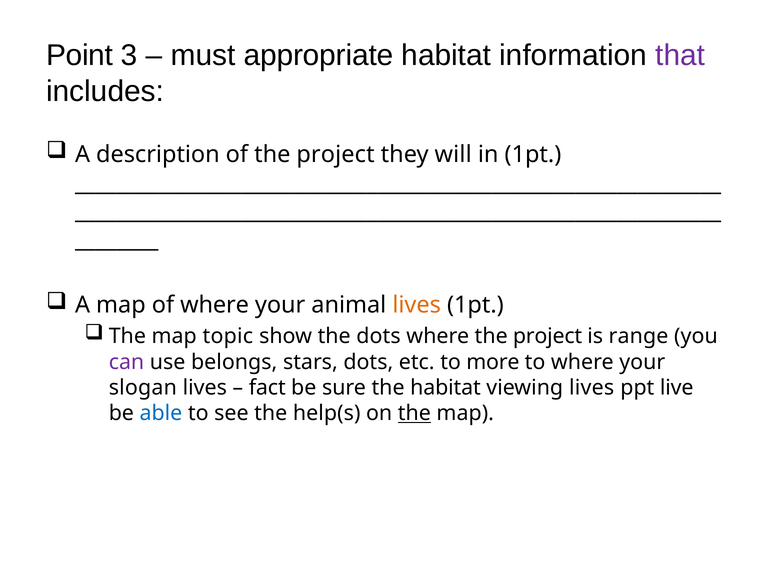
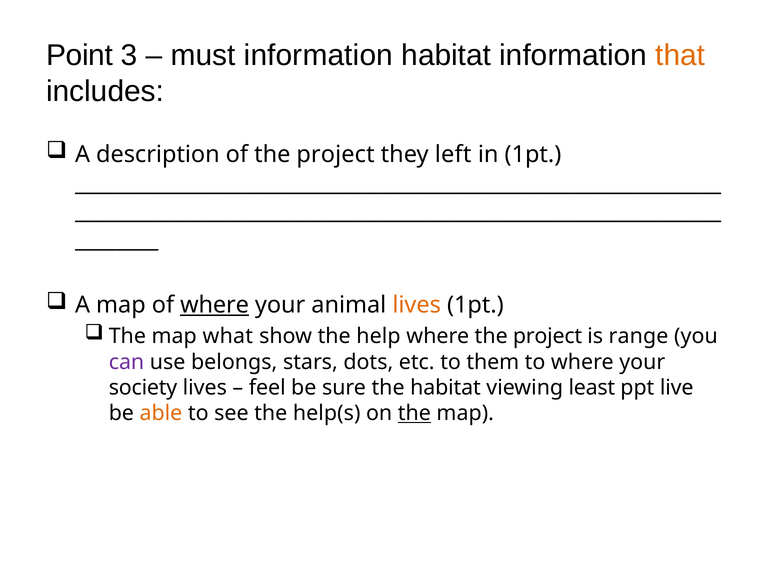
must appropriate: appropriate -> information (318, 55)
that colour: purple -> orange (680, 55)
will: will -> left (453, 154)
where underline: none -> present (215, 305)
topic: topic -> what (228, 336)
the dots: dots -> help (378, 336)
more: more -> them (493, 362)
slogan: slogan -> society (143, 387)
fact: fact -> feel (267, 387)
viewing lives: lives -> least (592, 387)
able colour: blue -> orange (161, 413)
